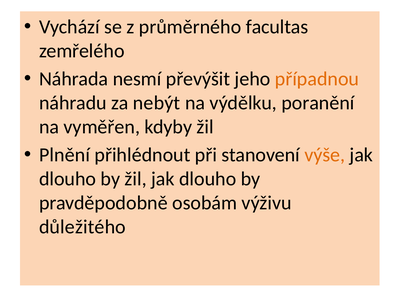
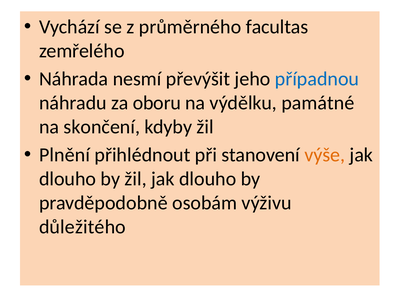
případnou colour: orange -> blue (317, 79)
nebýt: nebýt -> oboru (157, 103)
poranění: poranění -> památné (318, 103)
vyměřen: vyměřen -> skončení (102, 127)
